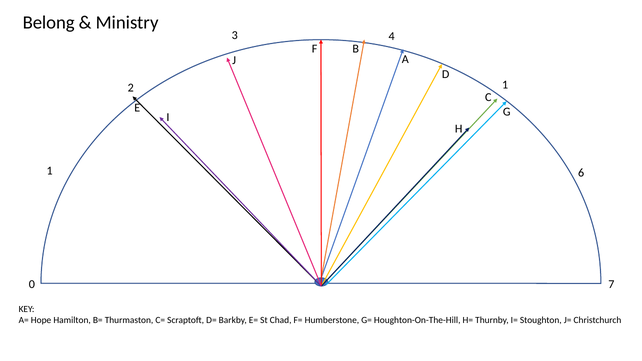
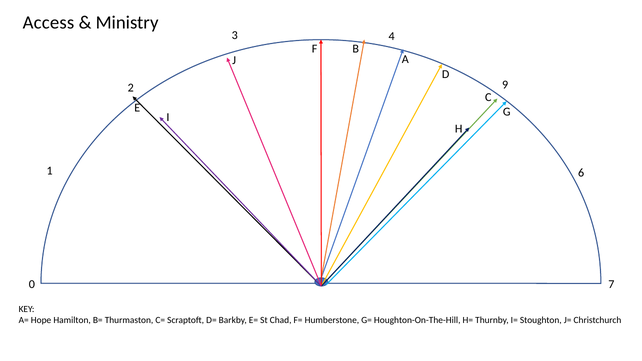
Belong: Belong -> Access (48, 23)
2 1: 1 -> 9 (505, 85)
